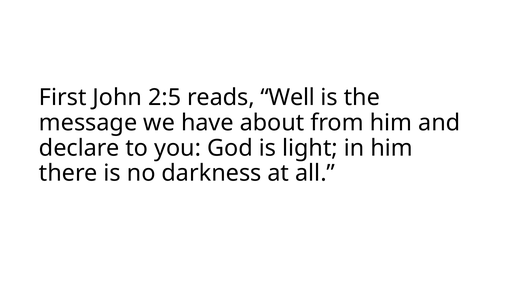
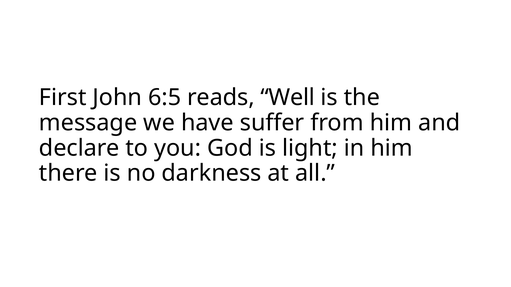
2:5: 2:5 -> 6:5 (165, 98)
about: about -> suffer (272, 123)
